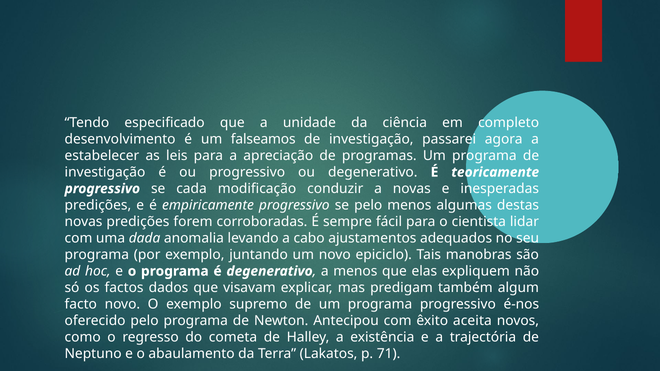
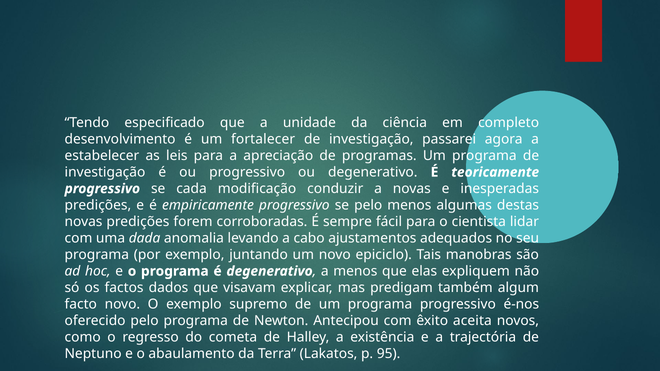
falseamos: falseamos -> fortalecer (263, 139)
71: 71 -> 95 (389, 354)
